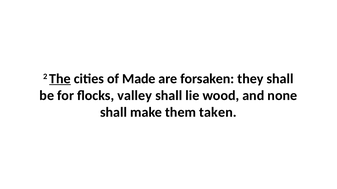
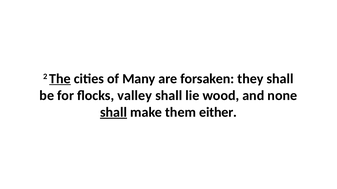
Made: Made -> Many (139, 79)
shall underline: none -> present (114, 113)
taken: taken -> either (218, 113)
